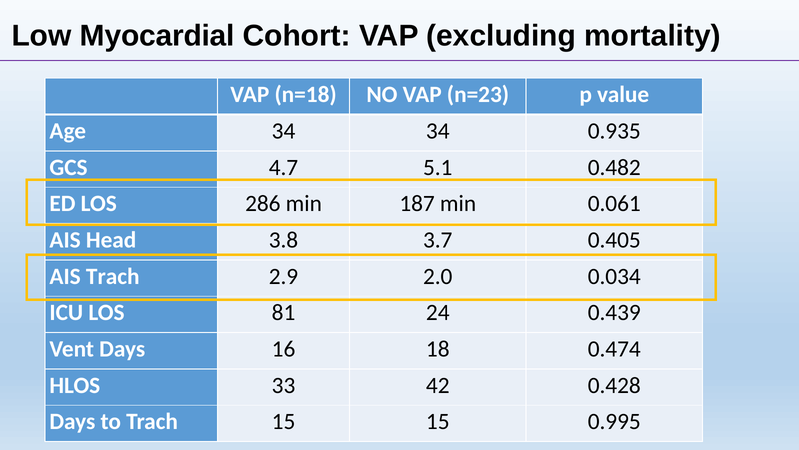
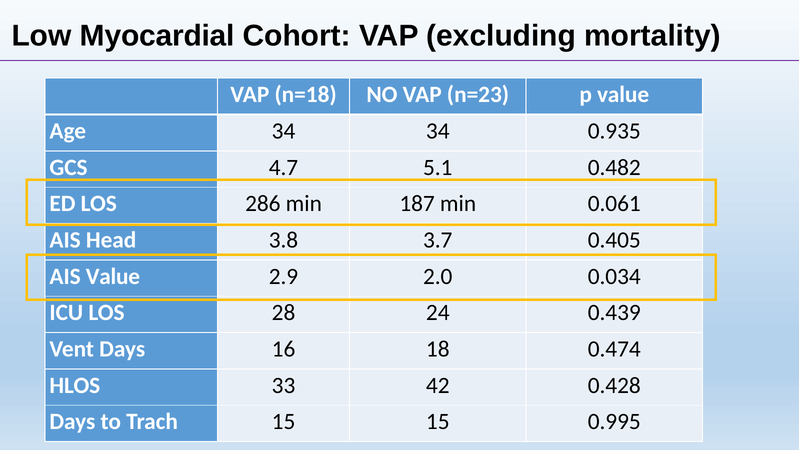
AIS Trach: Trach -> Value (113, 276)
81: 81 -> 28 (284, 312)
